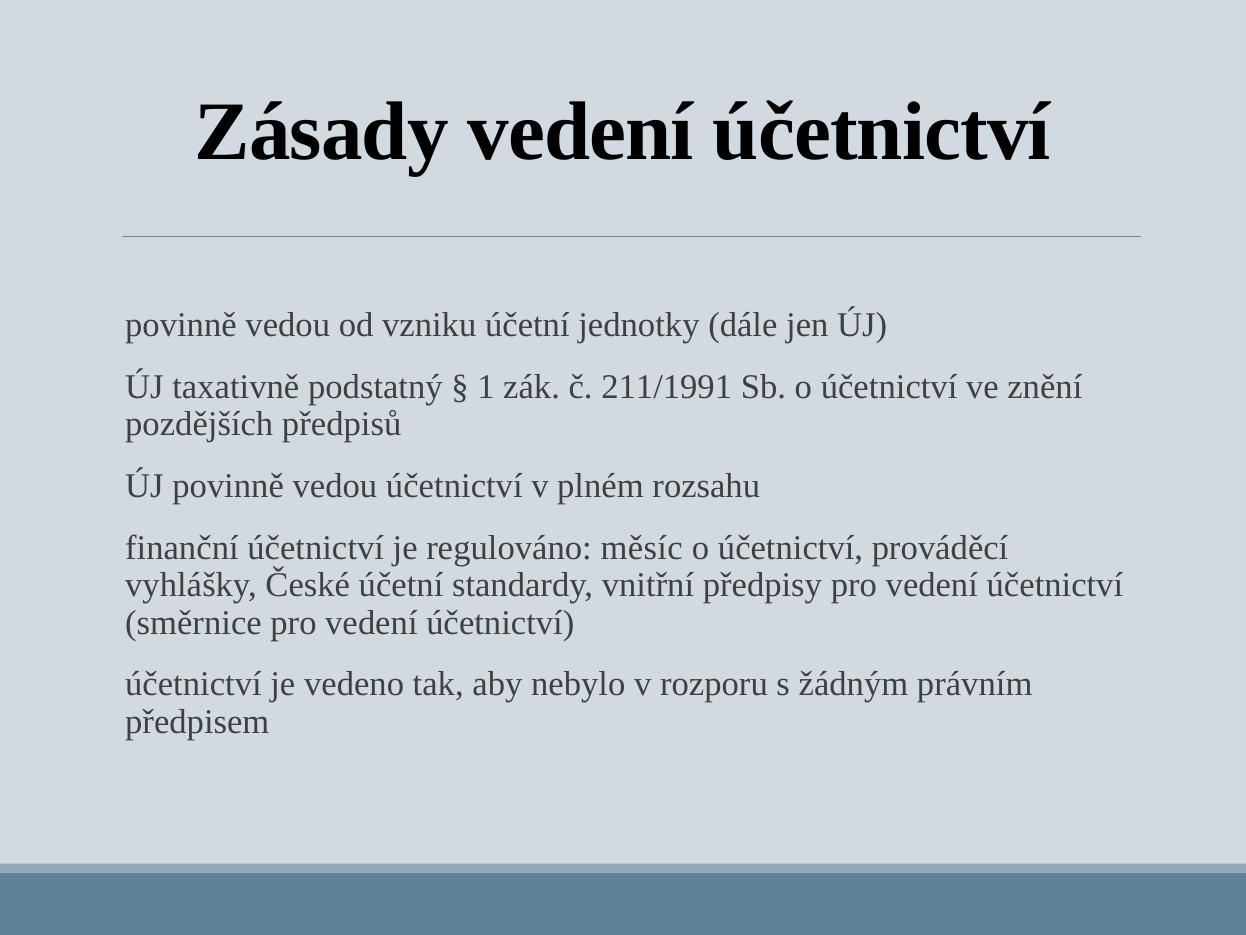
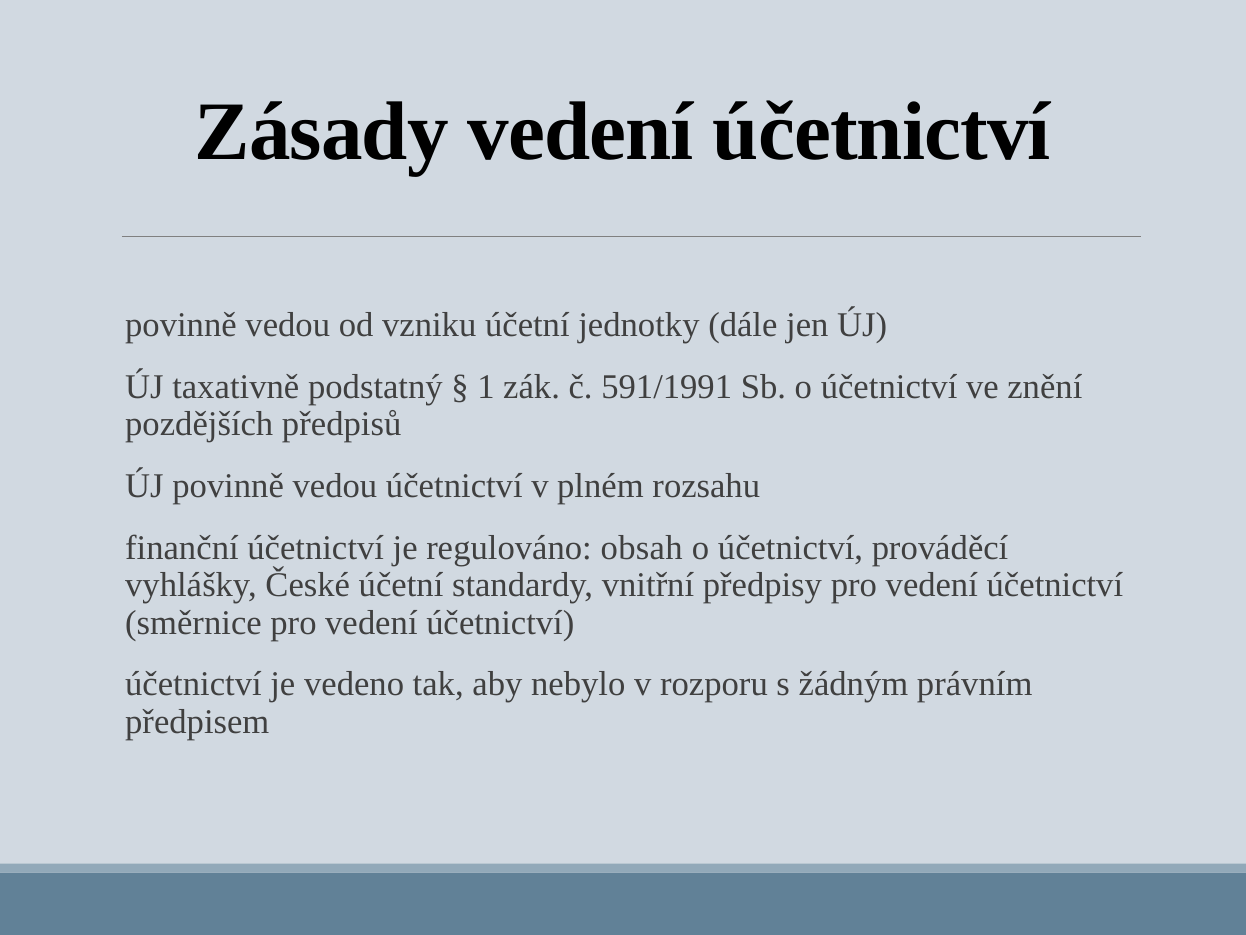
211/1991: 211/1991 -> 591/1991 (667, 387)
měsíc: měsíc -> obsah (642, 548)
